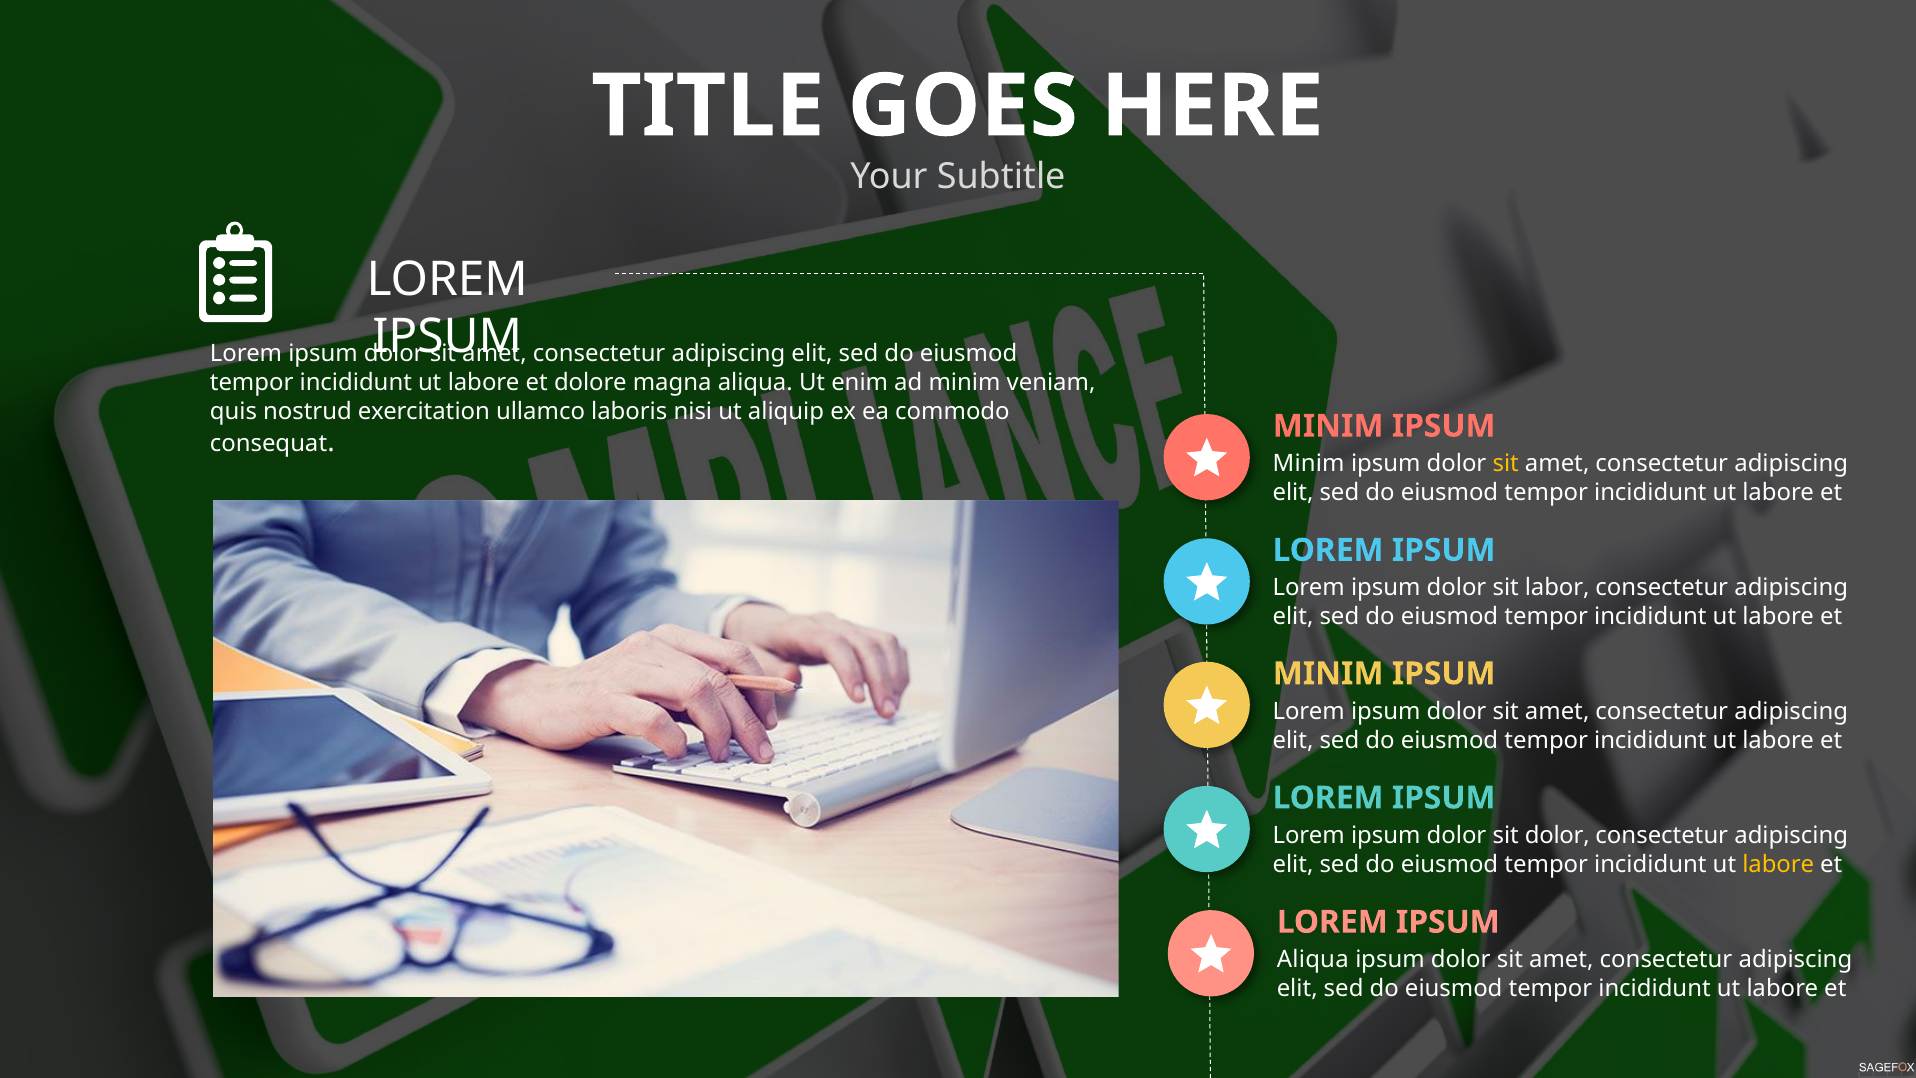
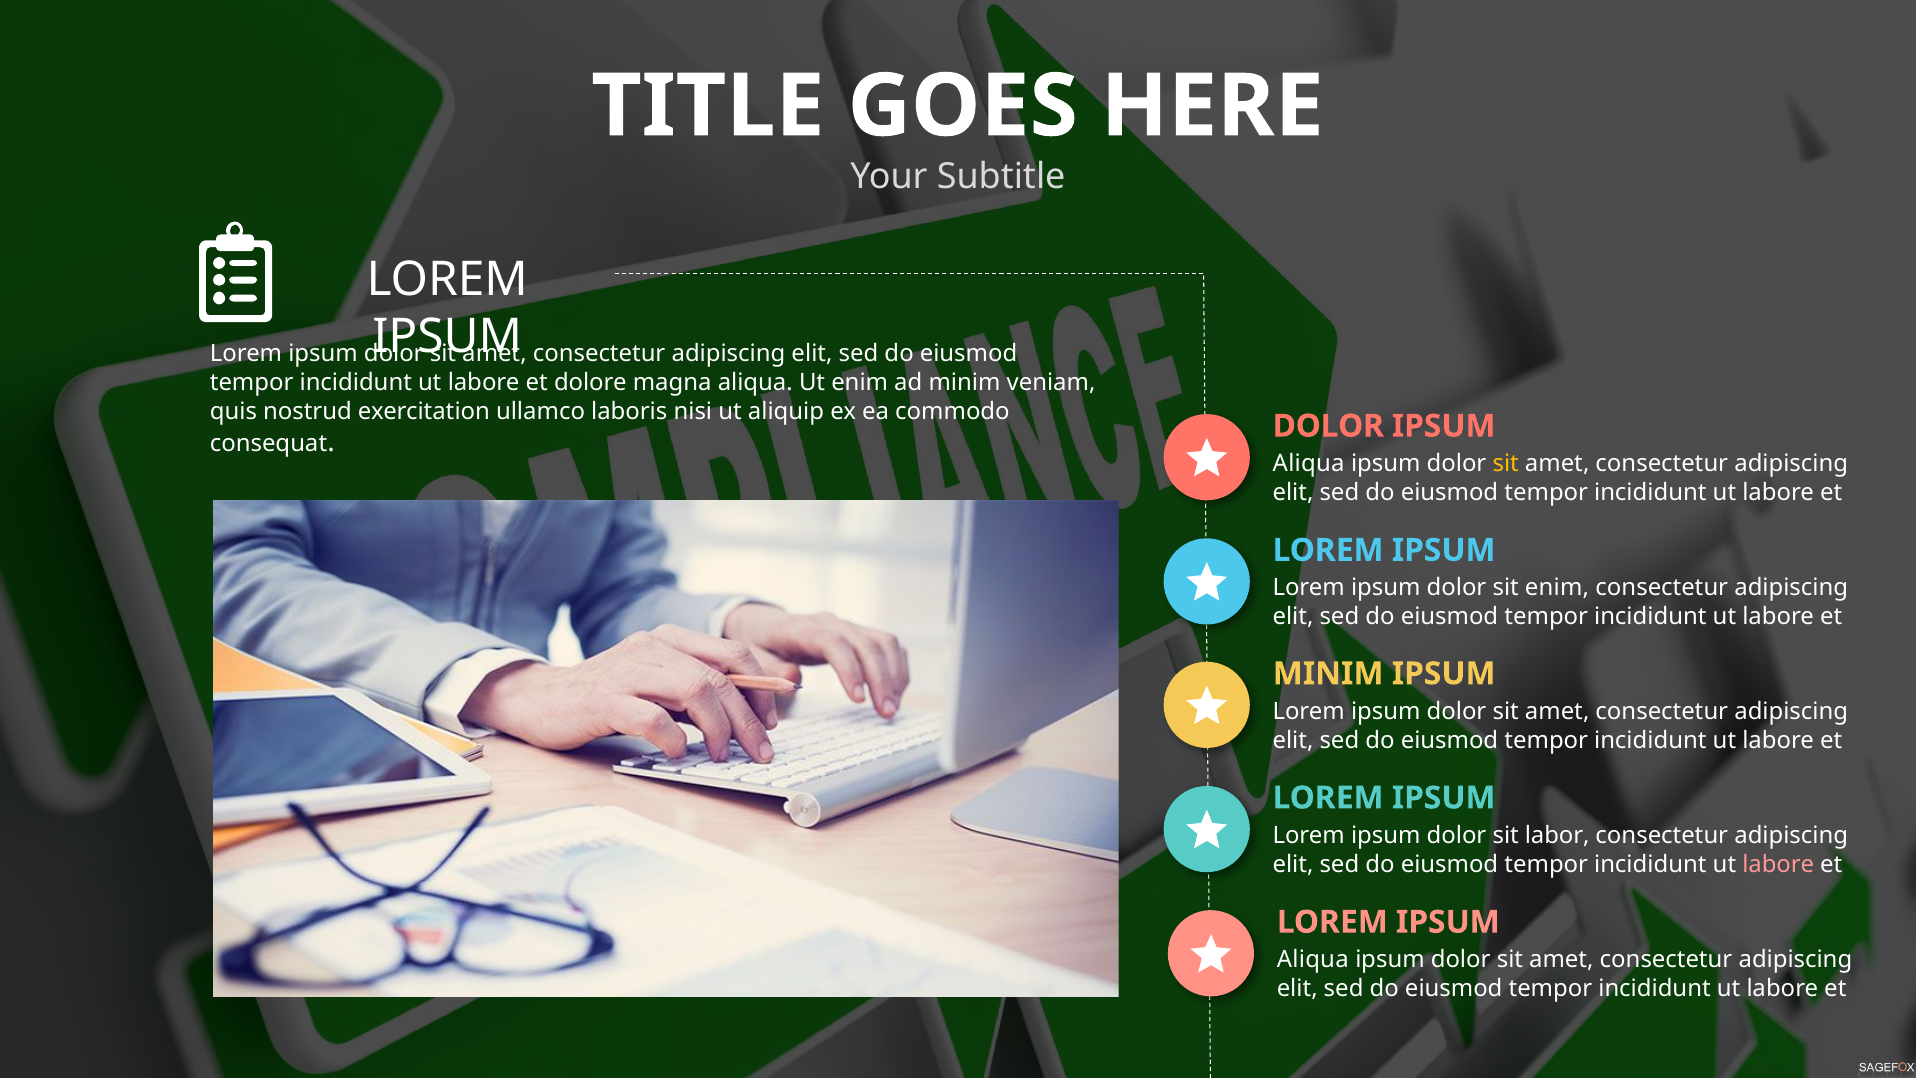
MINIM: MINIM -> DOLOR (1328, 426)
Minim: Minim -> Aliqua (1309, 464)
sit labor: labor -> enim (1557, 588)
sit dolor: dolor -> labor (1557, 836)
labore colour: yellow -> pink (1778, 864)
